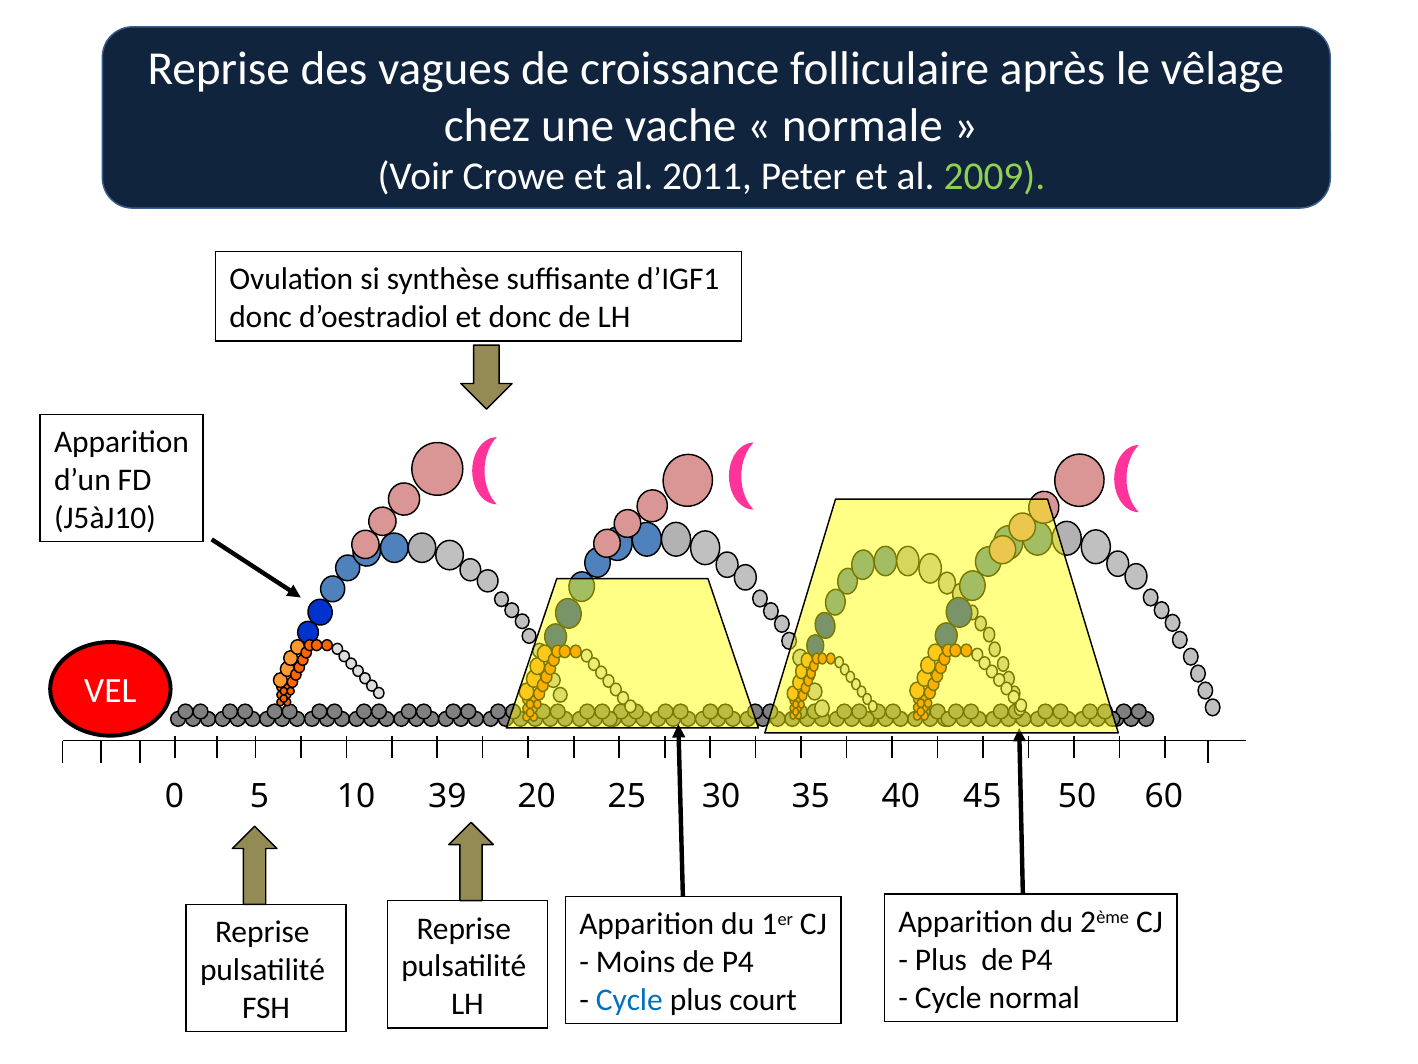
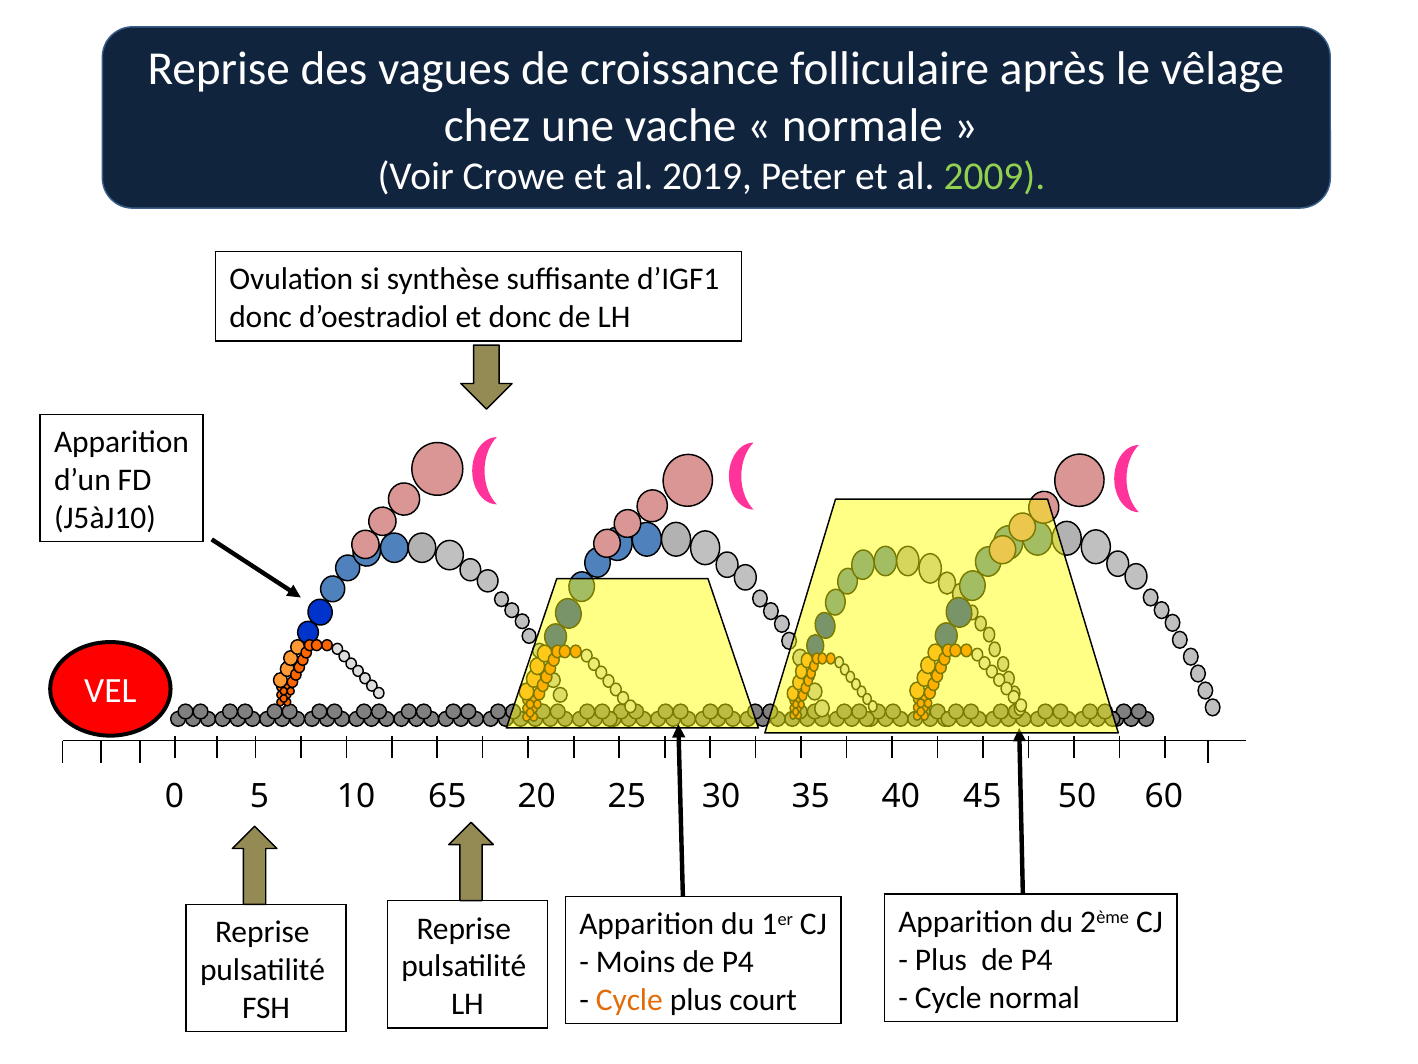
2011: 2011 -> 2019 (707, 177)
39: 39 -> 65 (447, 796)
Cycle colour: blue -> orange (629, 1000)
